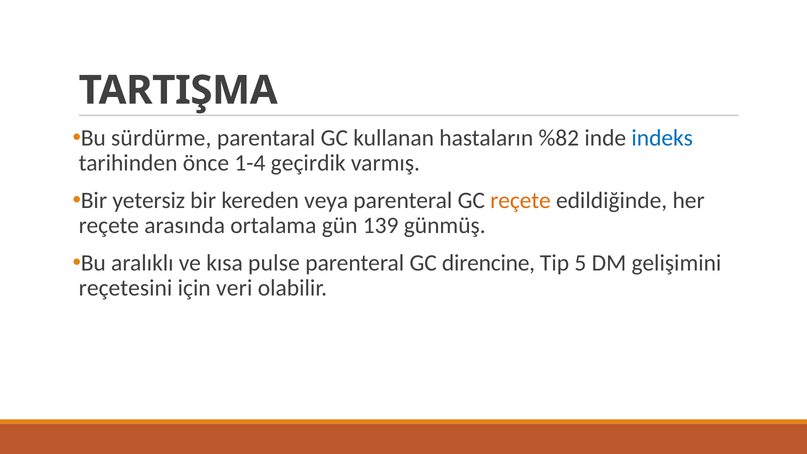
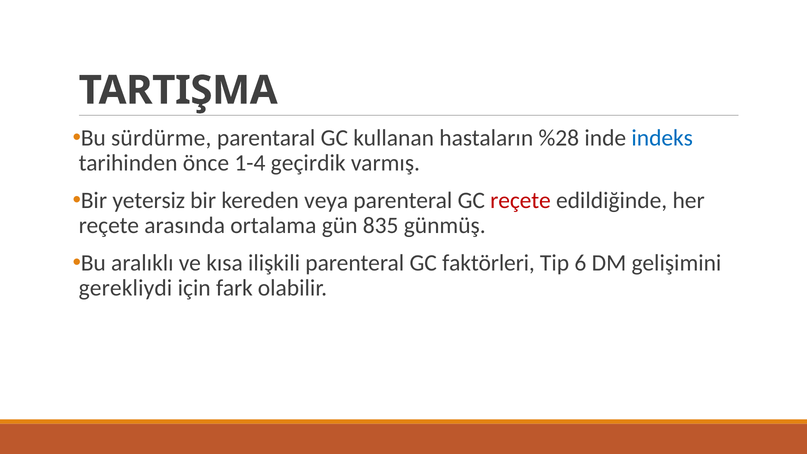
%82: %82 -> %28 (559, 138)
reçete colour: orange -> red (521, 200)
139: 139 -> 835 (381, 226)
pulse: pulse -> ilişkili (274, 263)
direncine: direncine -> faktörleri (489, 263)
5: 5 -> 6 (580, 263)
reçetesini: reçetesini -> gerekliydi (125, 288)
veri: veri -> fark (234, 288)
